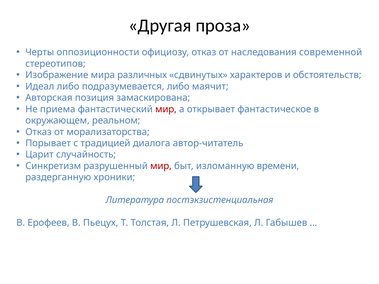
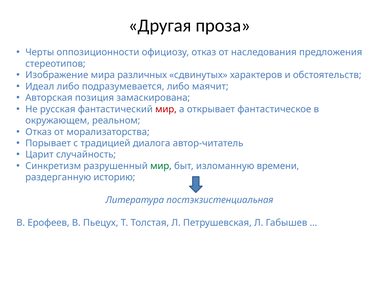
современной: современной -> предложения (331, 52)
приема: приема -> русская (58, 109)
мир colour: red -> green (161, 166)
хроники: хроники -> историю (114, 177)
